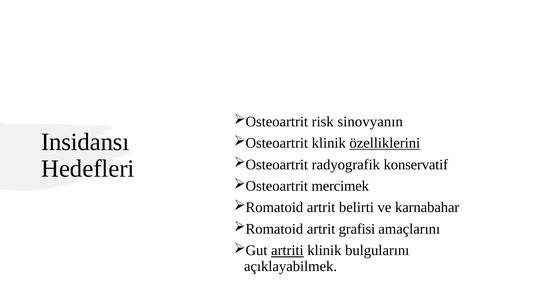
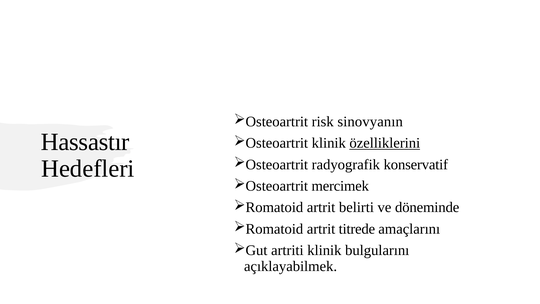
Insidansı: Insidansı -> Hassastır (85, 142)
karnabahar: karnabahar -> döneminde (427, 207)
grafisi: grafisi -> titrede (357, 229)
artriti underline: present -> none (287, 250)
